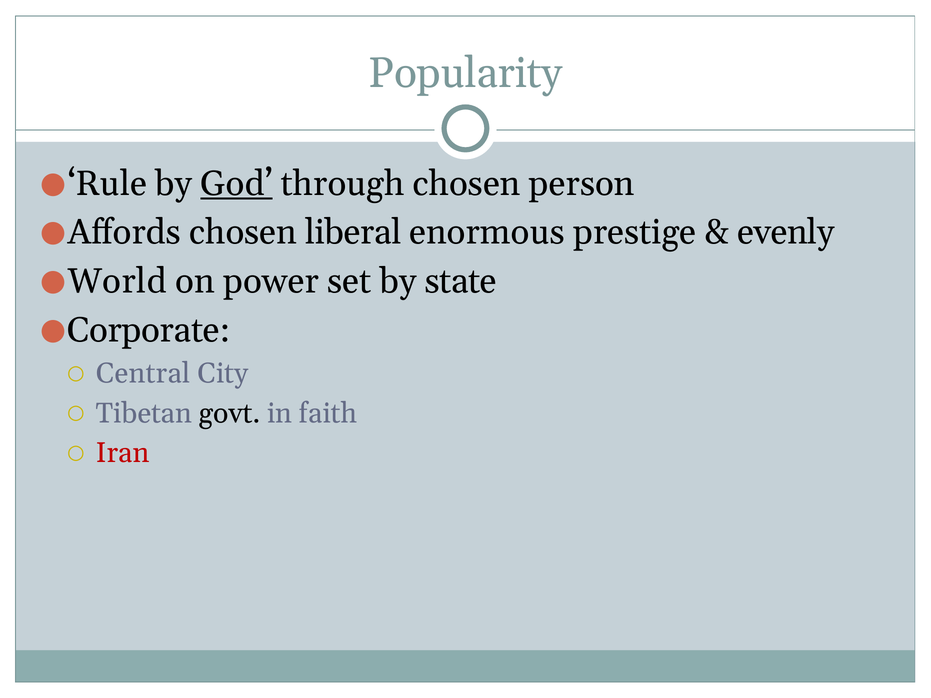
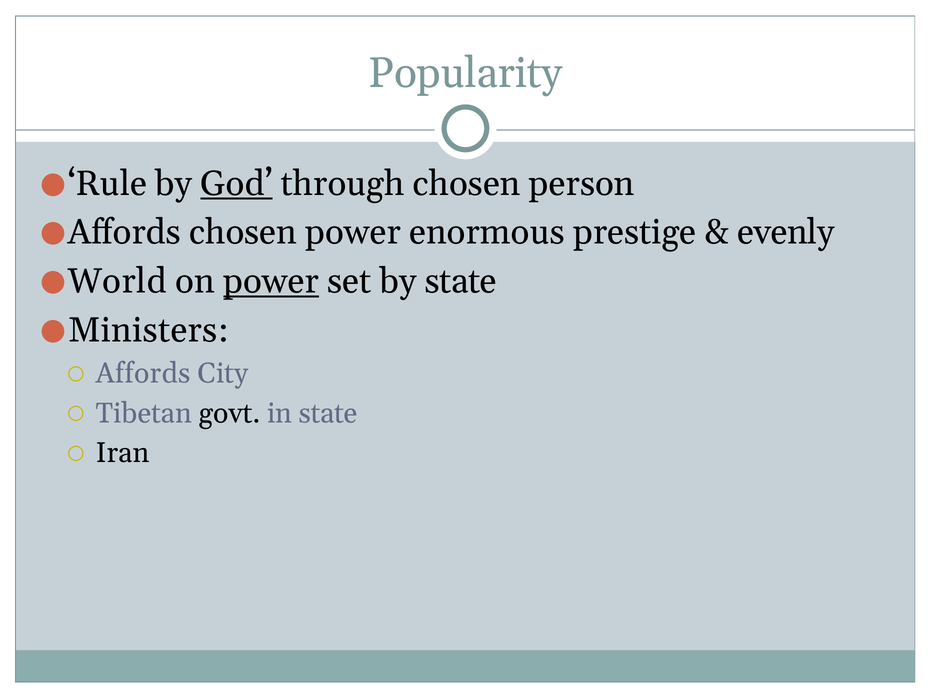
chosen liberal: liberal -> power (353, 232)
power underline: none -> present (271, 281)
Corporate: Corporate -> Ministers (148, 330)
Central: Central -> Affords (143, 374)
in faith: faith -> state (328, 413)
Iran colour: red -> black (123, 453)
